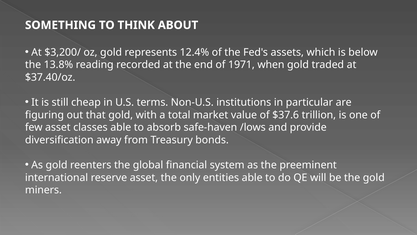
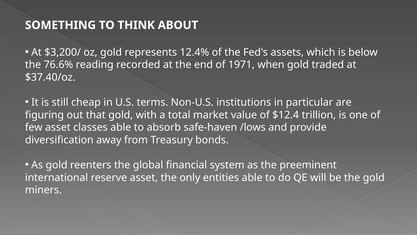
13.8%: 13.8% -> 76.6% (58, 65)
$37.6: $37.6 -> $12.4 (286, 115)
